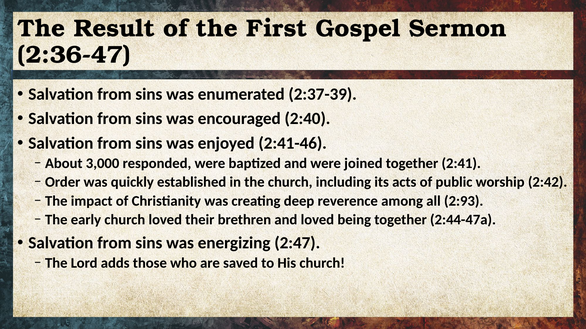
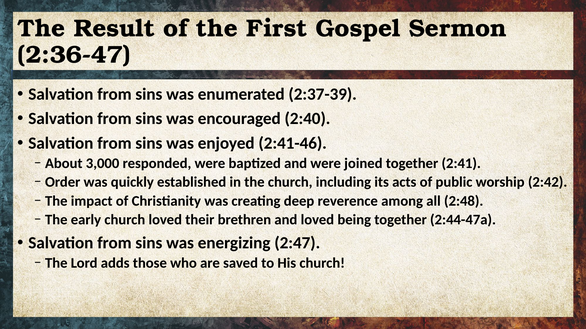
2:93: 2:93 -> 2:48 (464, 201)
